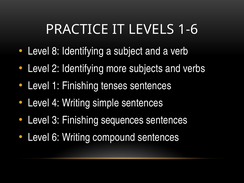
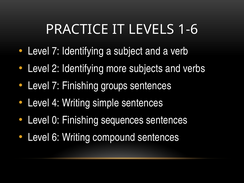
8: 8 -> 7 (56, 51)
1: 1 -> 7 (56, 86)
tenses: tenses -> groups (114, 86)
3: 3 -> 0 (56, 120)
